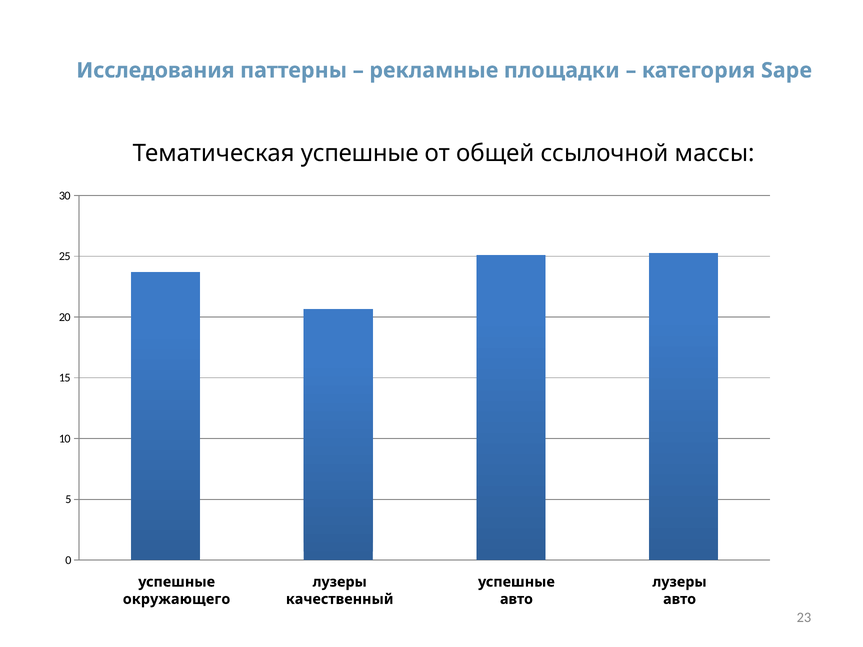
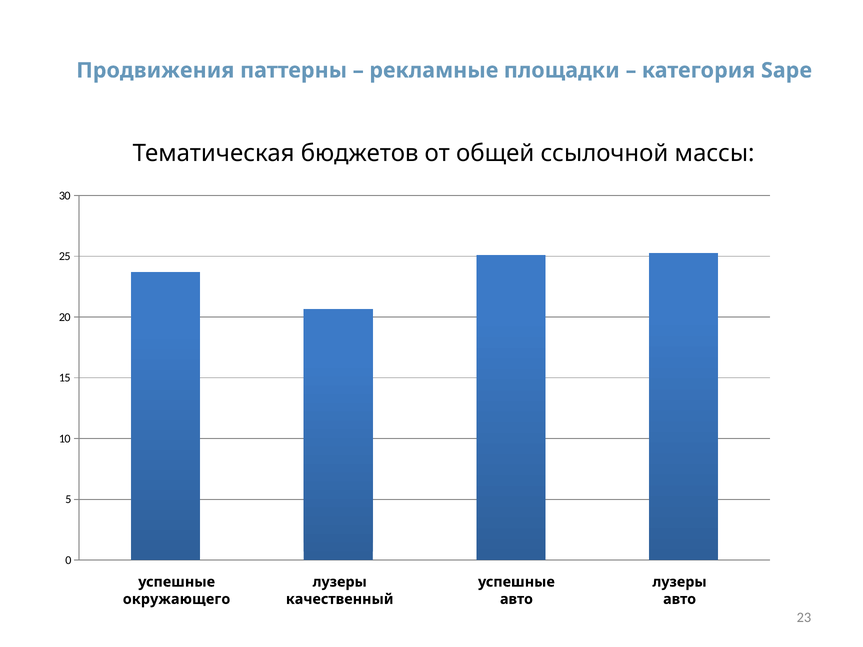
Исследования: Исследования -> Продвижения (155, 70)
Тематическая успешные: успешные -> бюджетов (360, 154)
